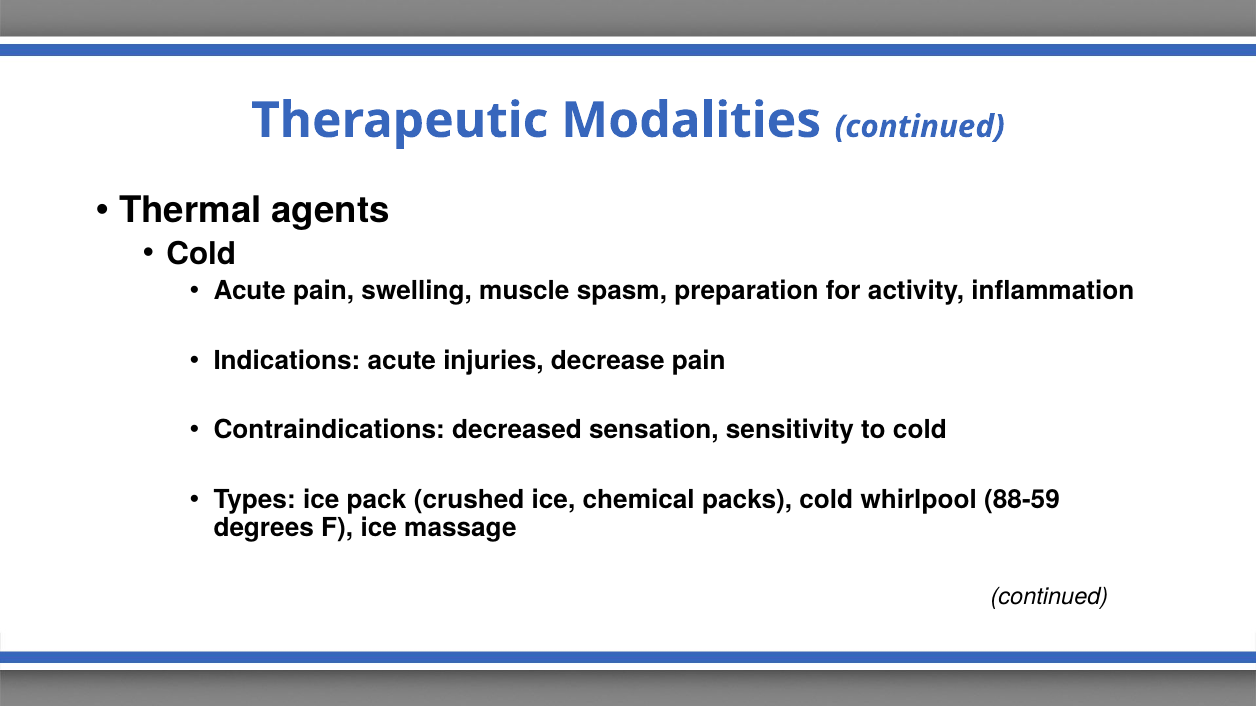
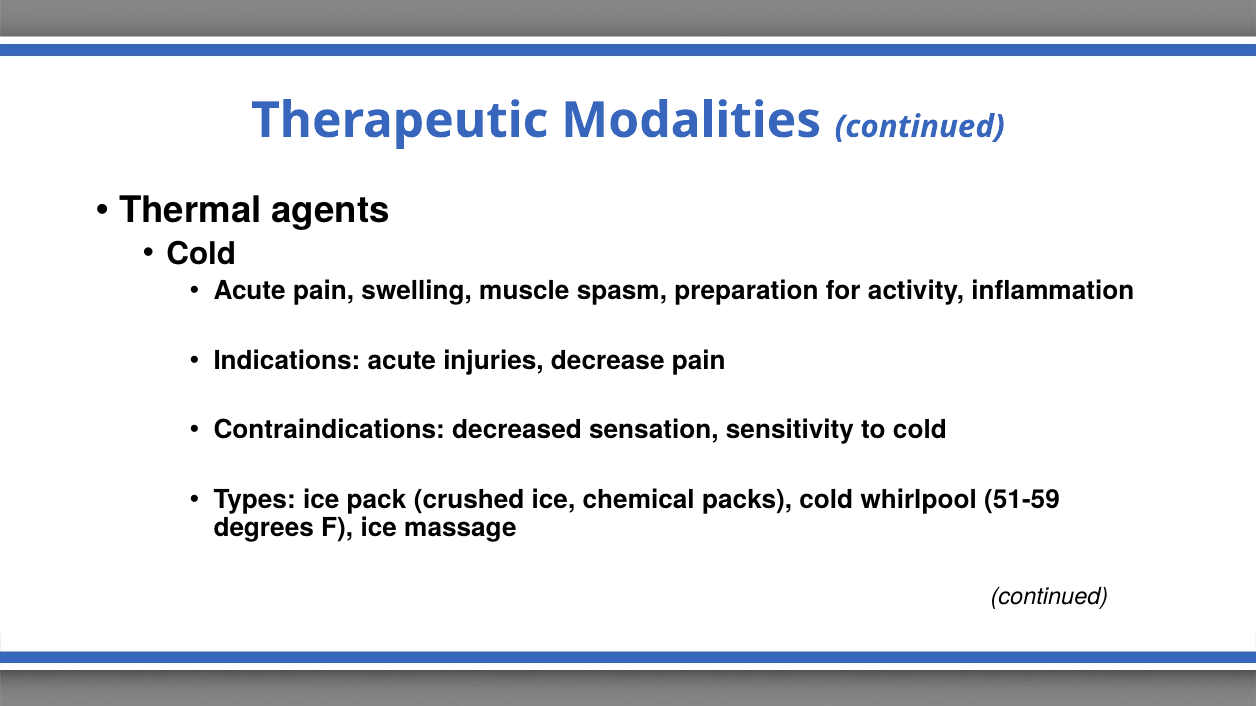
88-59: 88-59 -> 51-59 (1022, 500)
